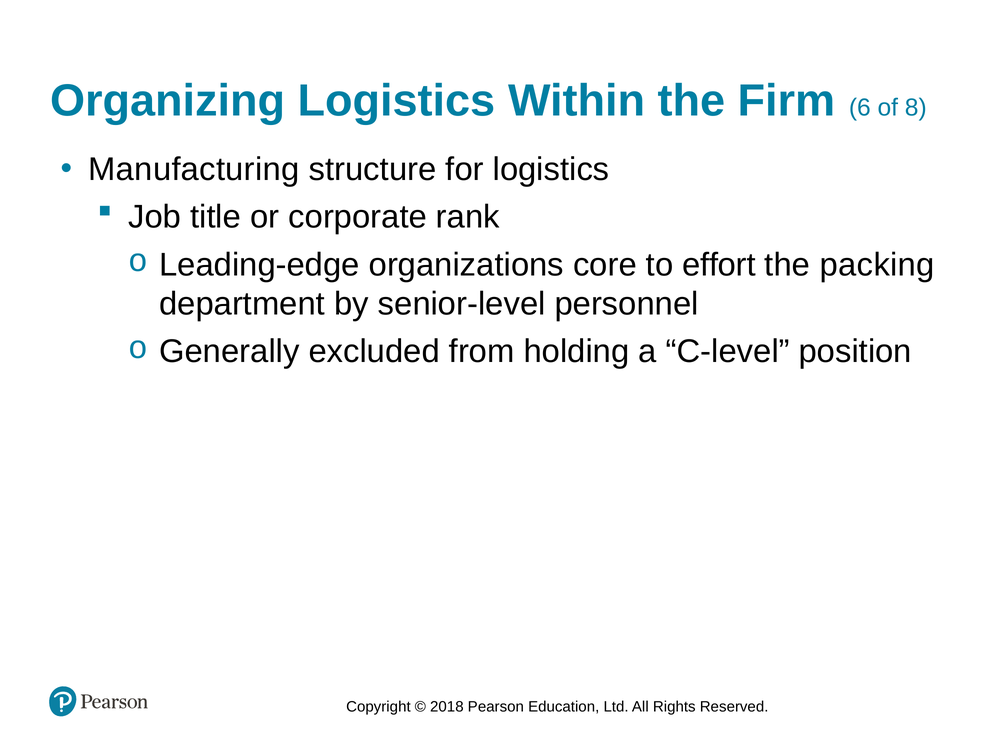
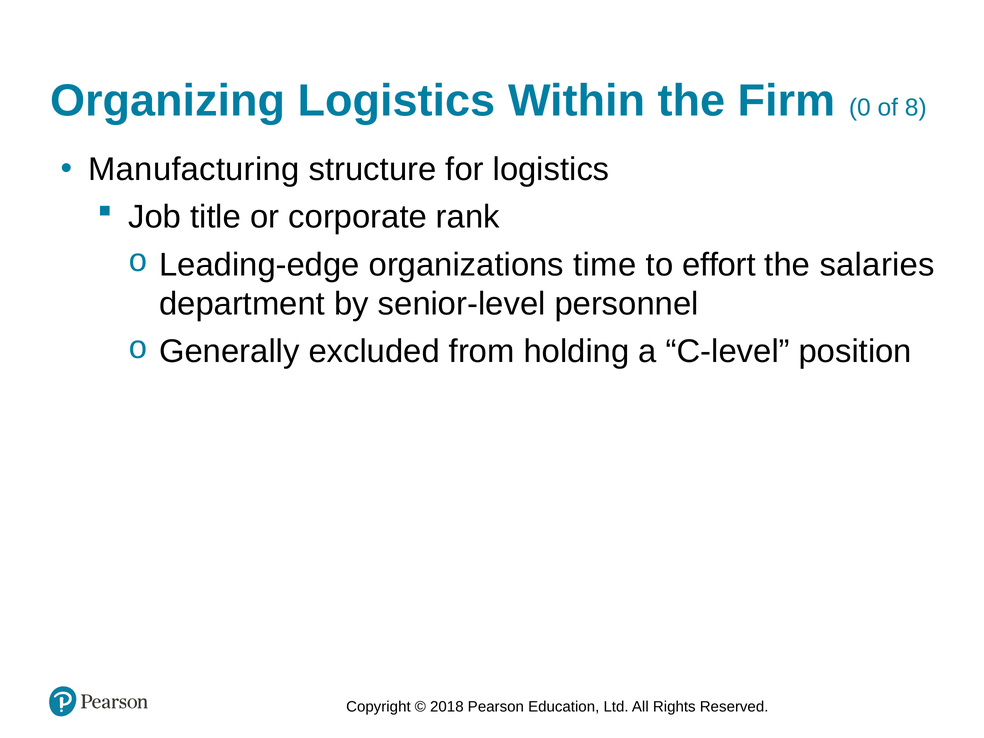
6: 6 -> 0 (860, 108)
core: core -> time (605, 265)
packing: packing -> salaries (877, 265)
